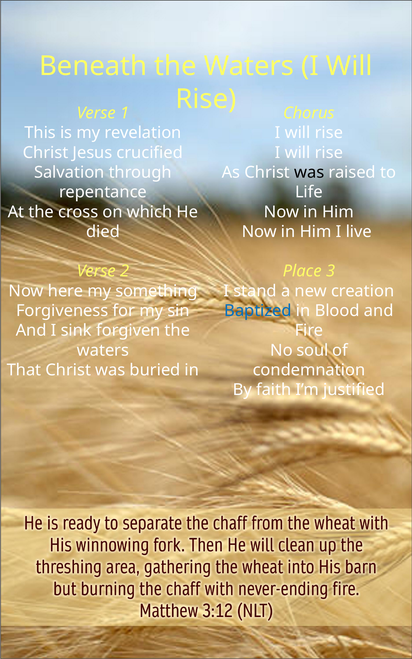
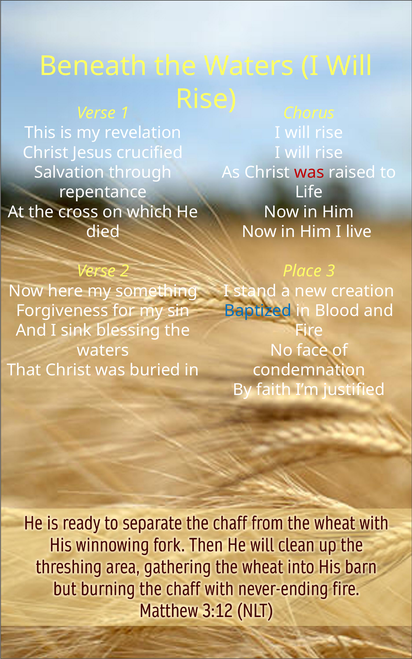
was colour: black -> red (309, 172)
forgiven: forgiven -> blessing (128, 331)
soul: soul -> face (312, 350)
